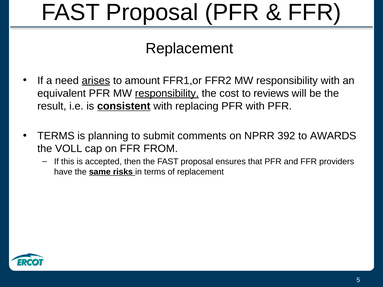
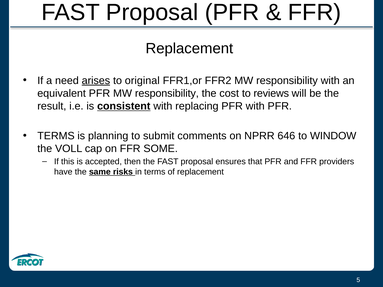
amount: amount -> original (142, 81)
responsibility underline: present -> none (167, 93)
392: 392 -> 646 (286, 136)
AWARDS: AWARDS -> WINDOW (333, 136)
FROM: FROM -> SOME (161, 149)
